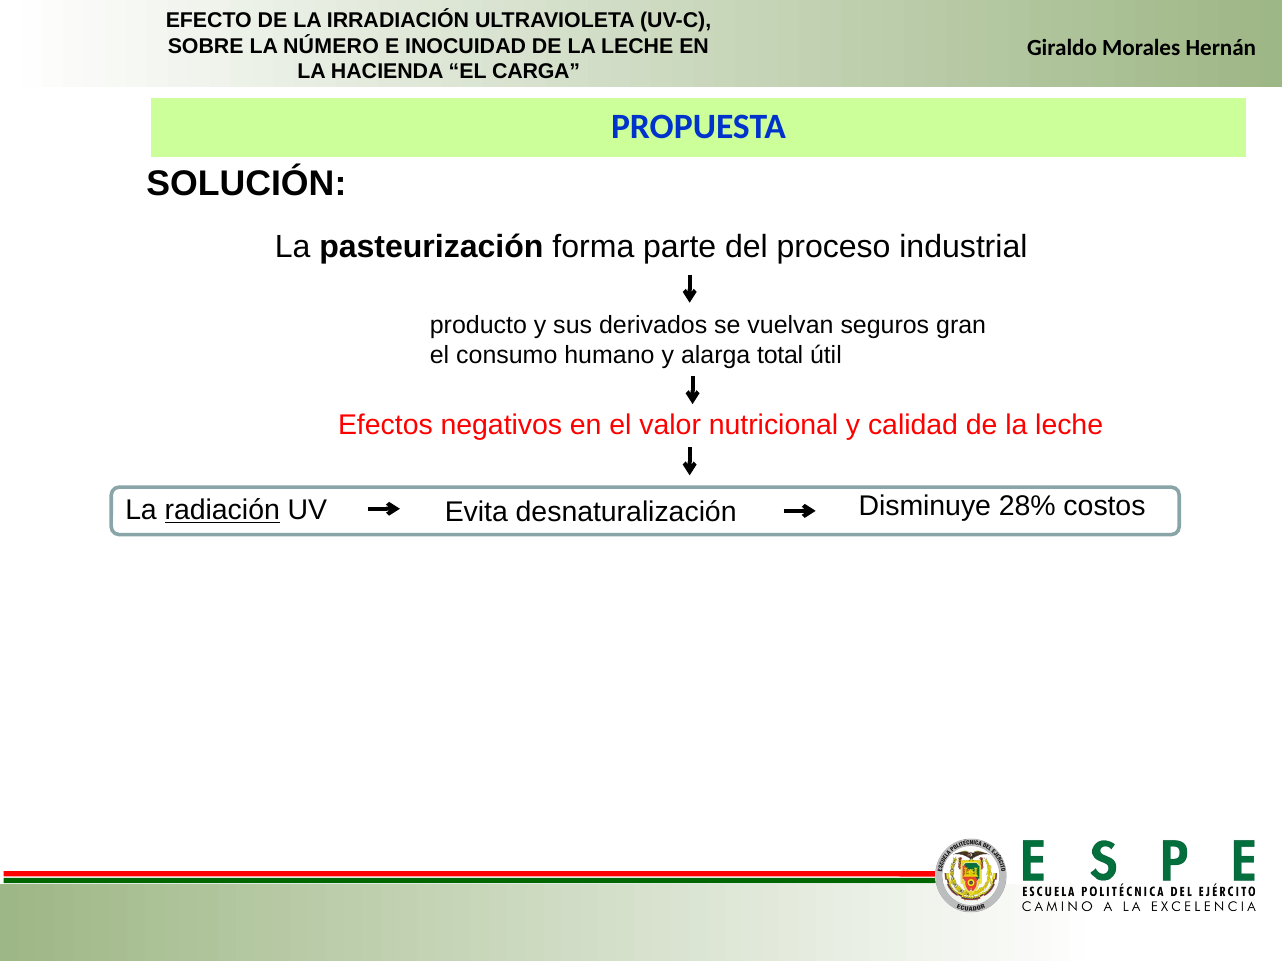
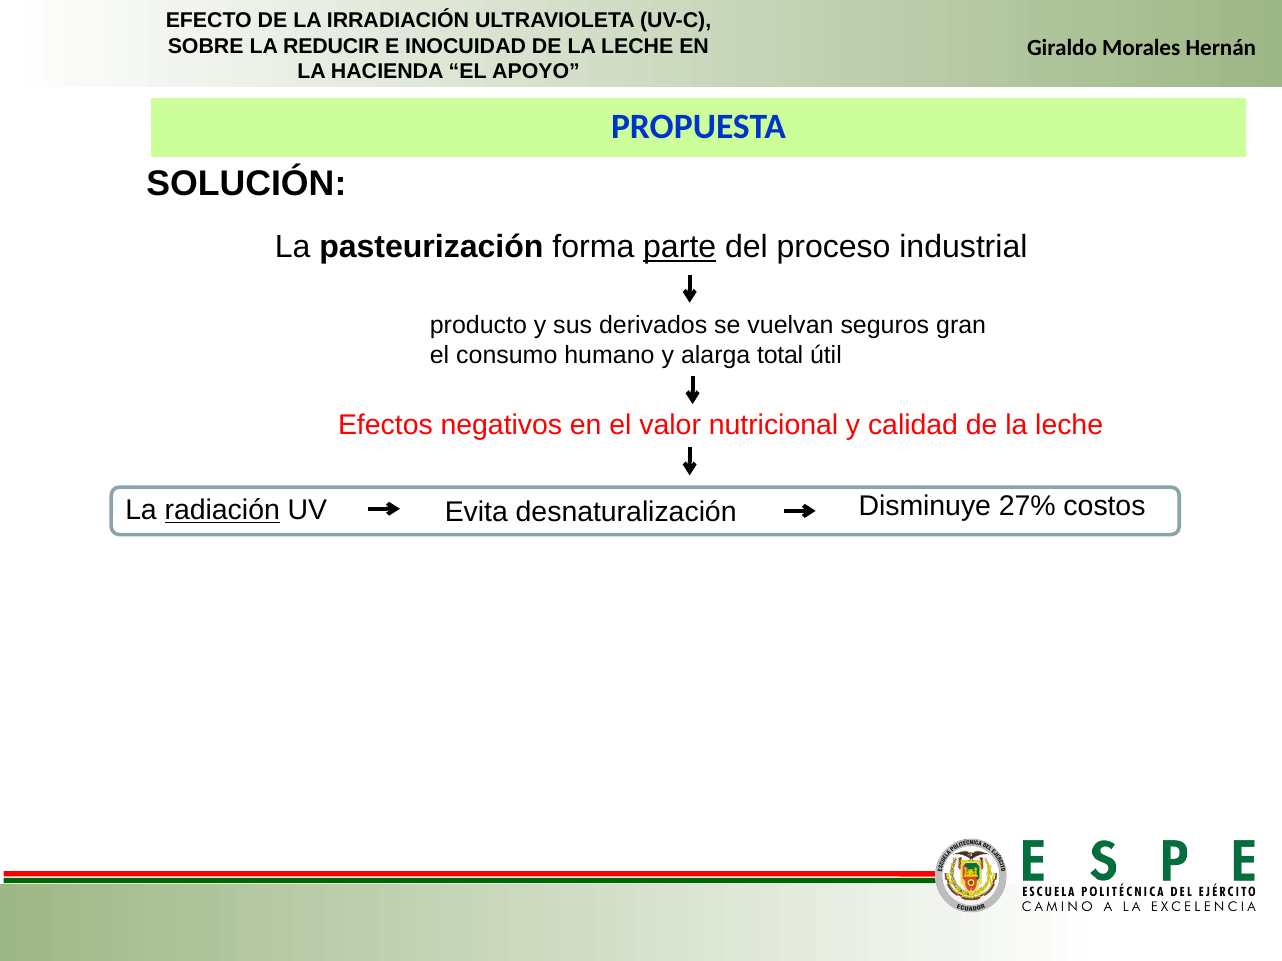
NÚMERO: NÚMERO -> REDUCIR (331, 46)
CARGA: CARGA -> APOYO (536, 72)
parte underline: none -> present (680, 247)
28%: 28% -> 27% (1027, 507)
